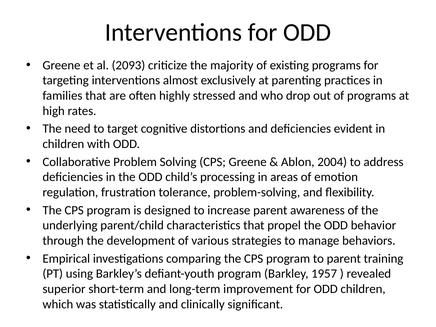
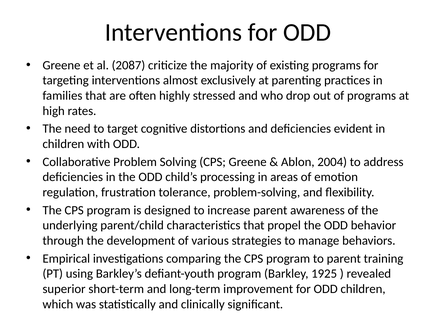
2093: 2093 -> 2087 (128, 65)
1957: 1957 -> 1925 (324, 274)
